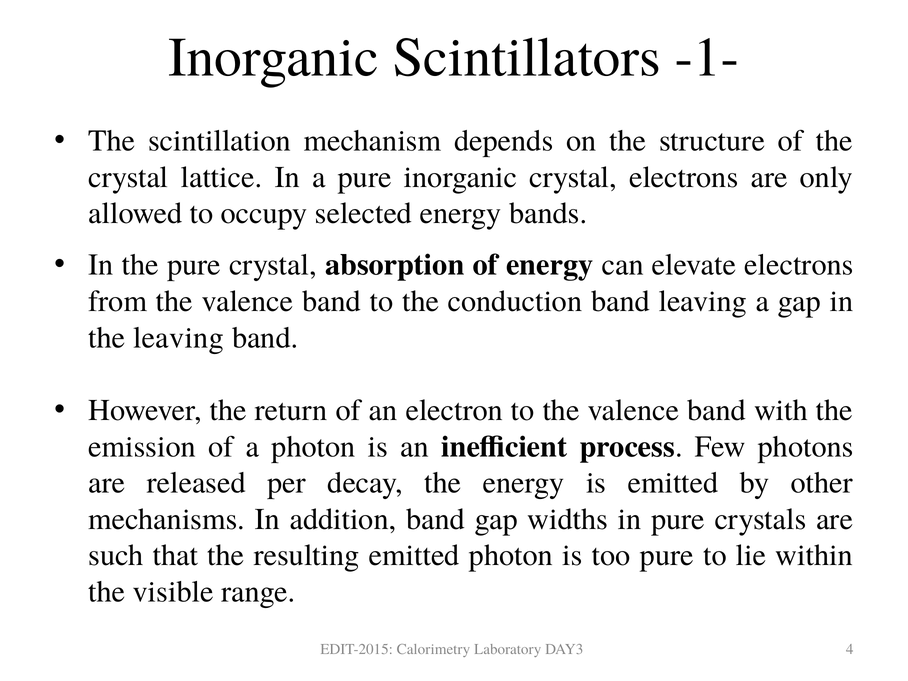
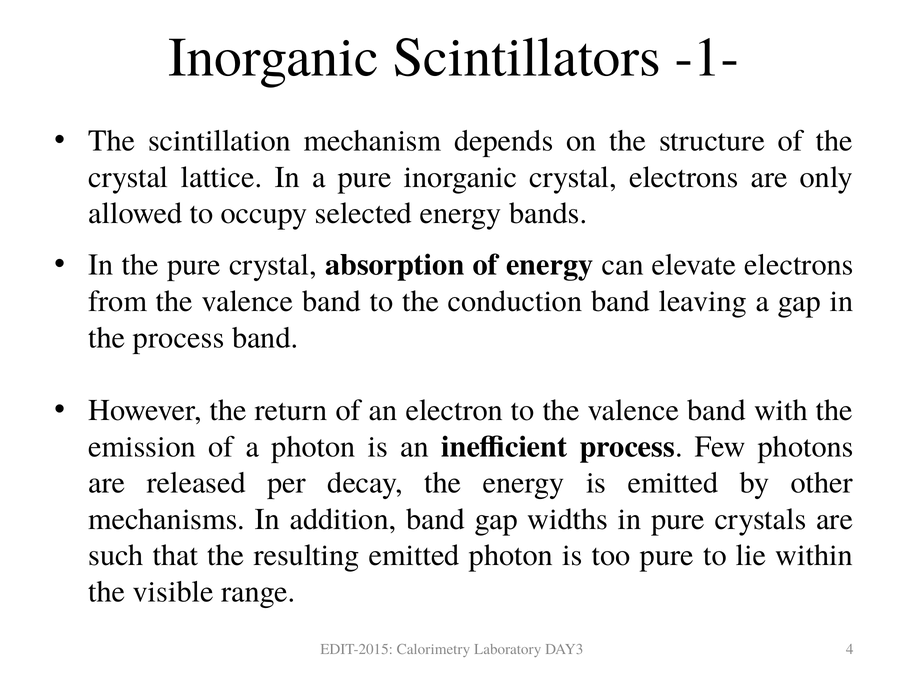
the leaving: leaving -> process (179, 338)
